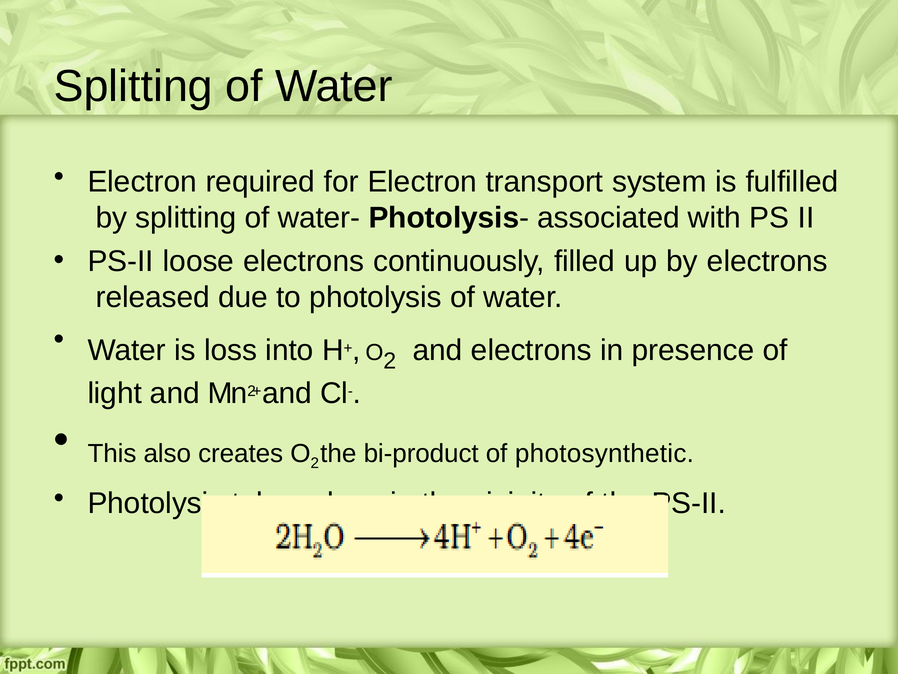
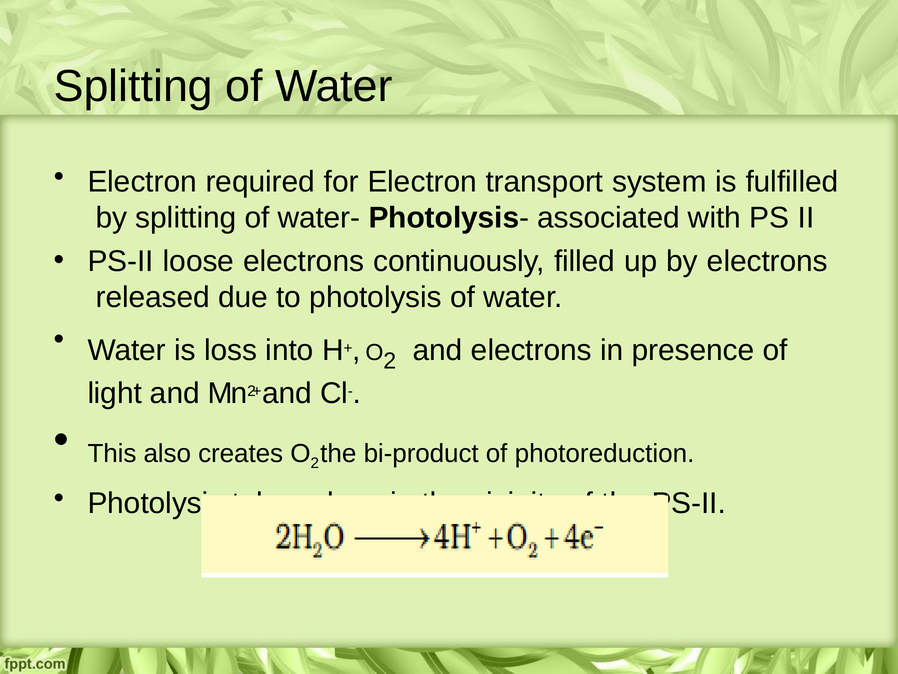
photosynthetic: photosynthetic -> photoreduction (605, 453)
